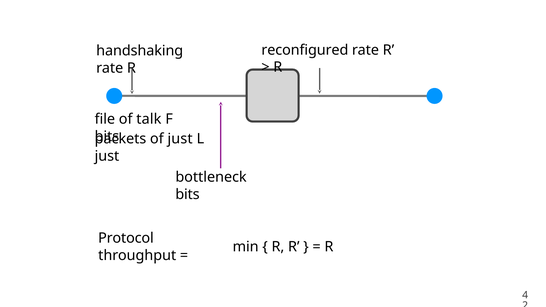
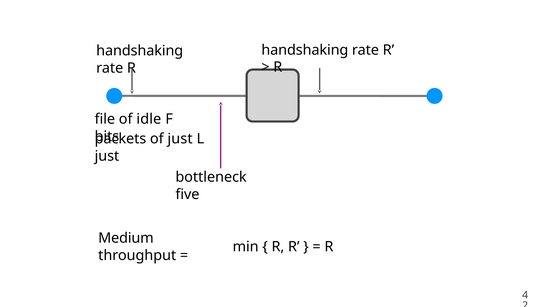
reconfigured: reconfigured -> handshaking (305, 50)
talk: talk -> idle (149, 119)
bits: bits -> five (187, 194)
Protocol: Protocol -> Medium (126, 238)
